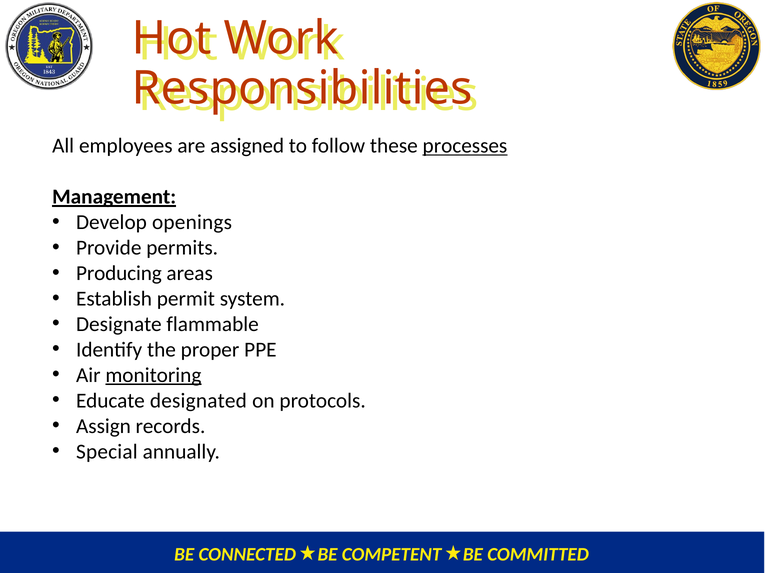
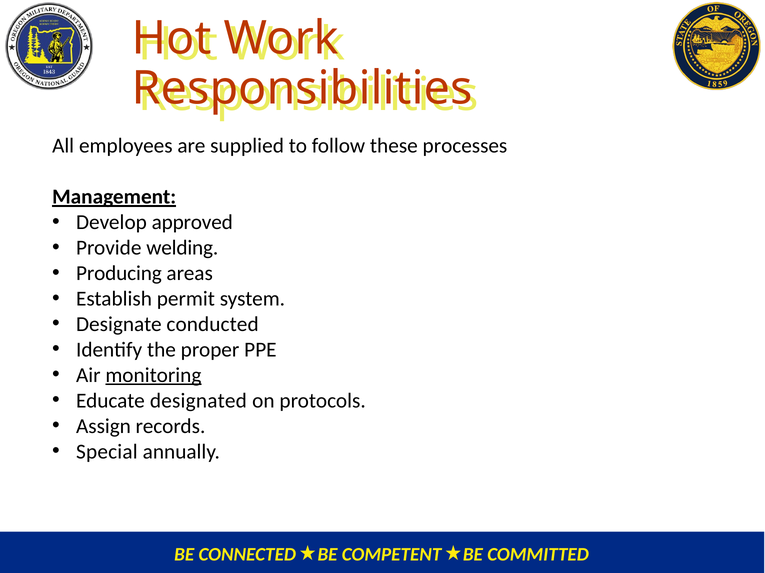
assigned: assigned -> supplied (247, 146)
processes underline: present -> none (465, 146)
openings: openings -> approved (192, 223)
permits: permits -> welding (182, 248)
flammable: flammable -> conducted (213, 325)
